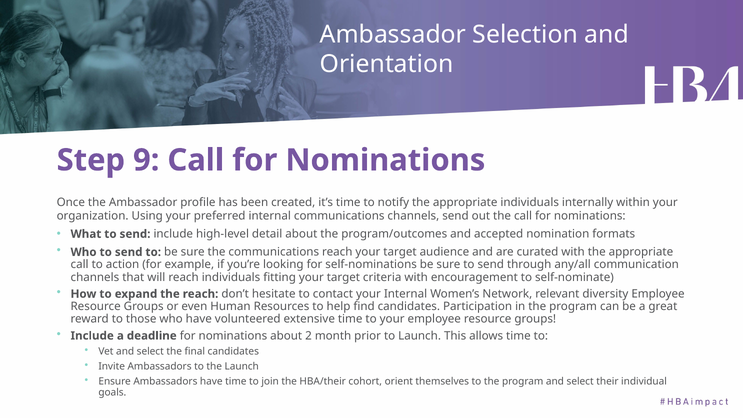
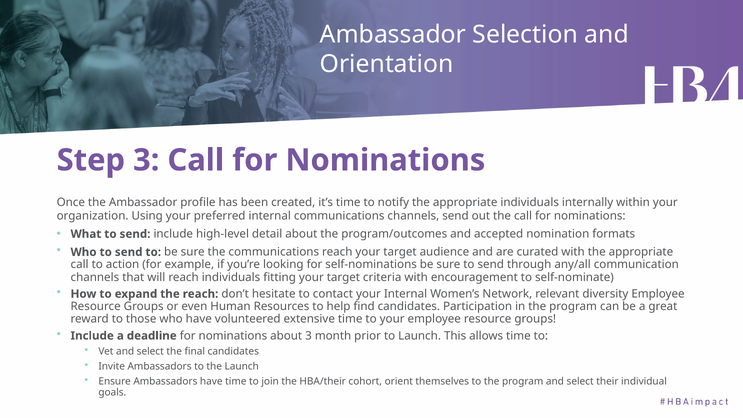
Step 9: 9 -> 3 (146, 160)
about 2: 2 -> 3 (309, 336)
